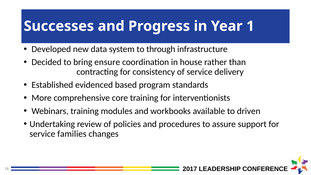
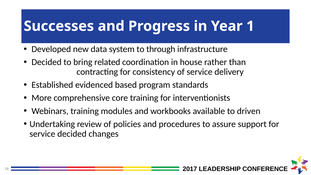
ensure: ensure -> related (107, 62)
service families: families -> decided (72, 134)
